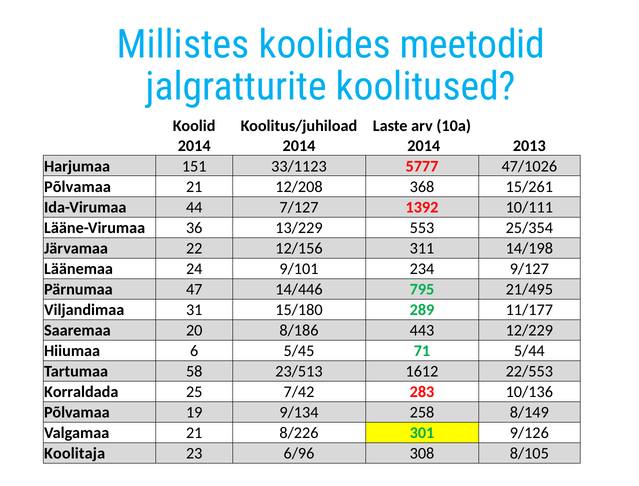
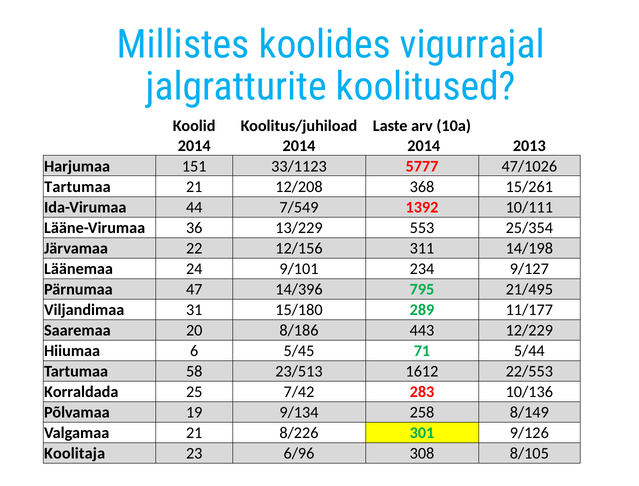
meetodid: meetodid -> vigurrajal (472, 45)
Põlvamaa: Põlvamaa -> Tartumaa (77, 187)
7/127: 7/127 -> 7/549 (299, 207)
14/446: 14/446 -> 14/396 (299, 289)
